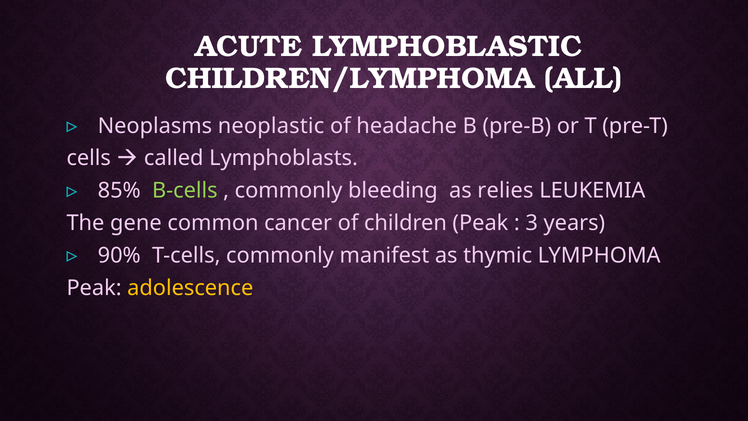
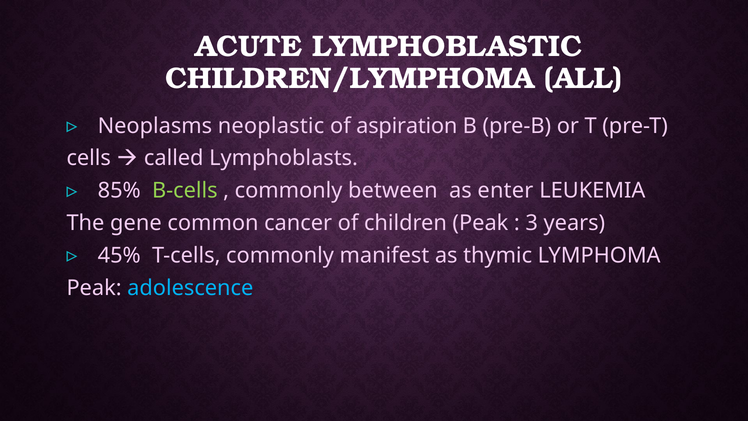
headache: headache -> aspiration (407, 126)
bleeding: bleeding -> between (393, 191)
relies: relies -> enter (505, 191)
90%: 90% -> 45% (119, 255)
adolescence colour: yellow -> light blue (190, 288)
